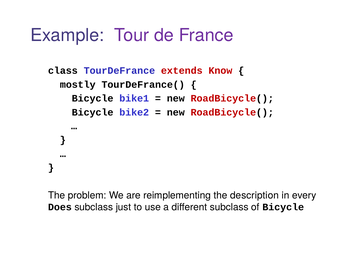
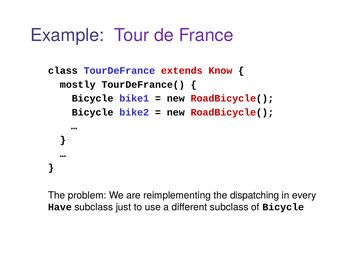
description: description -> dispatching (255, 195)
Does: Does -> Have (60, 207)
